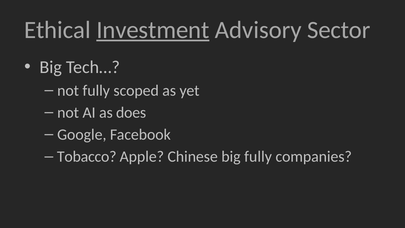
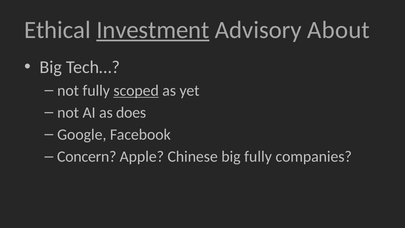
Sector: Sector -> About (339, 30)
scoped underline: none -> present (136, 90)
Tobacco: Tobacco -> Concern (87, 157)
